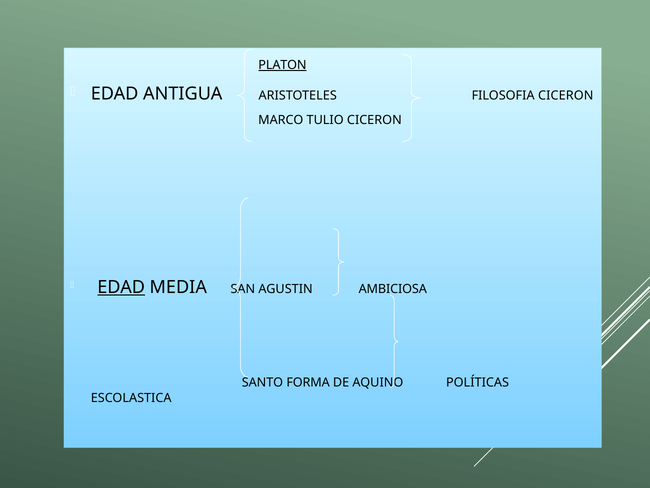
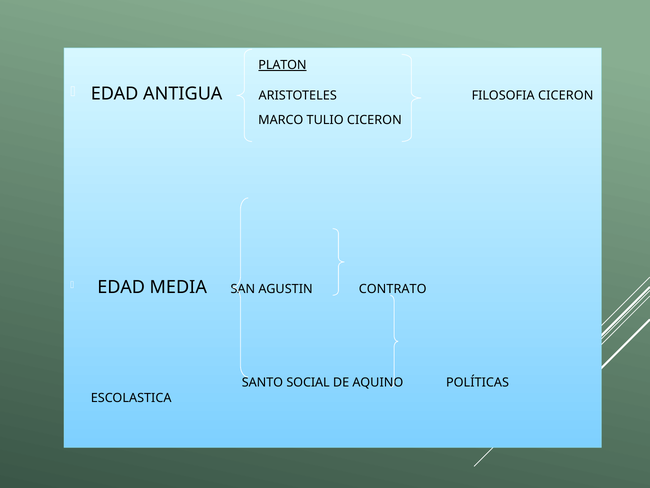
EDAD underline: present -> none (121, 287)
AMBICIOSA: AMBICIOSA -> CONTRATO (393, 289)
FORMA: FORMA -> SOCIAL (308, 382)
